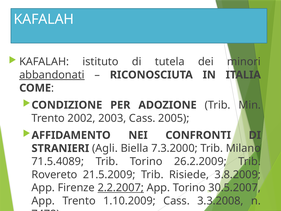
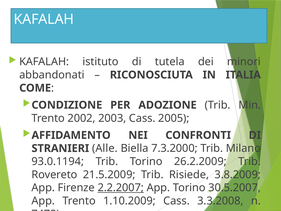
abbandonati underline: present -> none (52, 75)
Agli: Agli -> Alle (105, 148)
71.5.4089: 71.5.4089 -> 93.0.1194 (58, 161)
